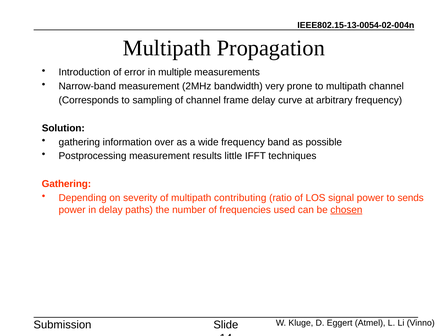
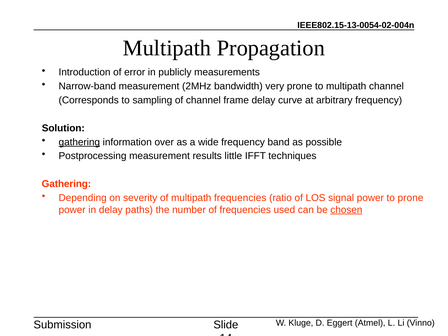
multiple: multiple -> publicly (175, 72)
gathering underline: none -> present (79, 142)
multipath contributing: contributing -> frequencies (240, 198)
to sends: sends -> prone (411, 198)
